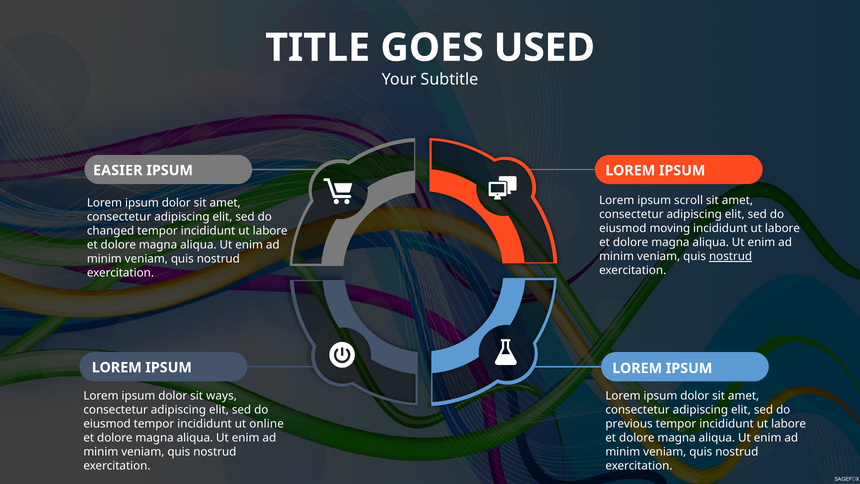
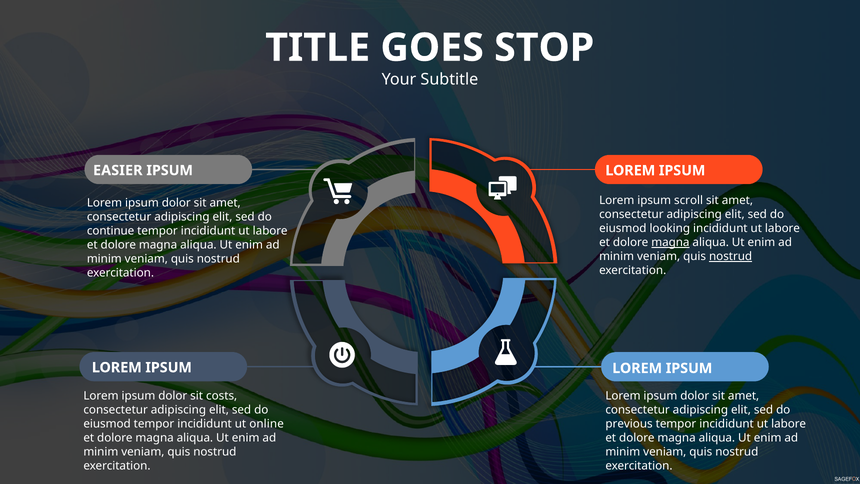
USED: USED -> STOP (544, 48)
moving: moving -> looking (670, 228)
changed: changed -> continue (111, 231)
magna underline: none -> present (670, 242)
ways: ways -> costs (222, 396)
